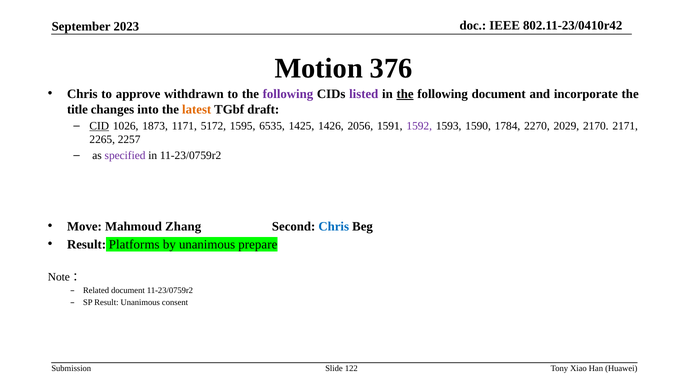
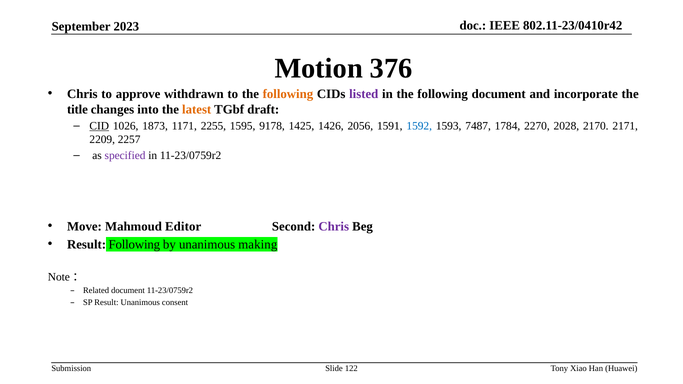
following colour: purple -> orange (288, 94)
the underline: present -> none (405, 94)
5172: 5172 -> 2255 (213, 126)
6535: 6535 -> 9178 (272, 126)
1592 colour: purple -> blue (419, 126)
1590: 1590 -> 7487 (478, 126)
2029: 2029 -> 2028 (566, 126)
2265: 2265 -> 2209 (102, 140)
Zhang: Zhang -> Editor (183, 227)
Chris colour: blue -> purple (334, 227)
Result Platforms: Platforms -> Following (134, 244)
prepare: prepare -> making (258, 244)
